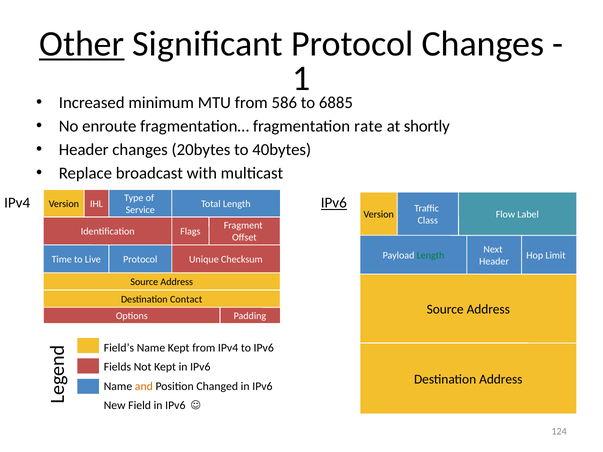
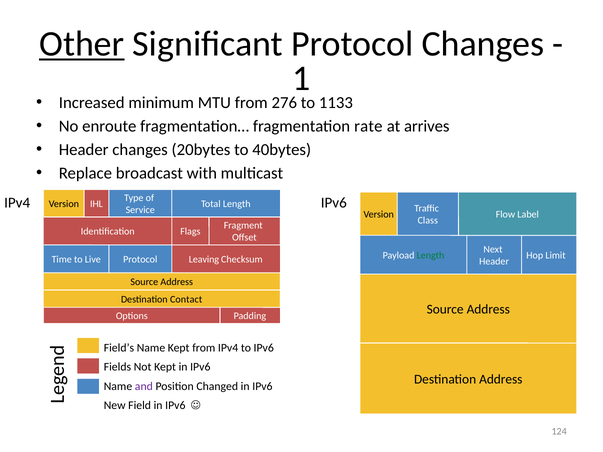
586: 586 -> 276 (284, 103)
6885: 6885 -> 1133 (336, 103)
shortly: shortly -> arrives (427, 126)
IPv6 underline: present -> none (334, 203)
Unique: Unique -> Leaving (204, 260)
and colour: orange -> purple (144, 387)
